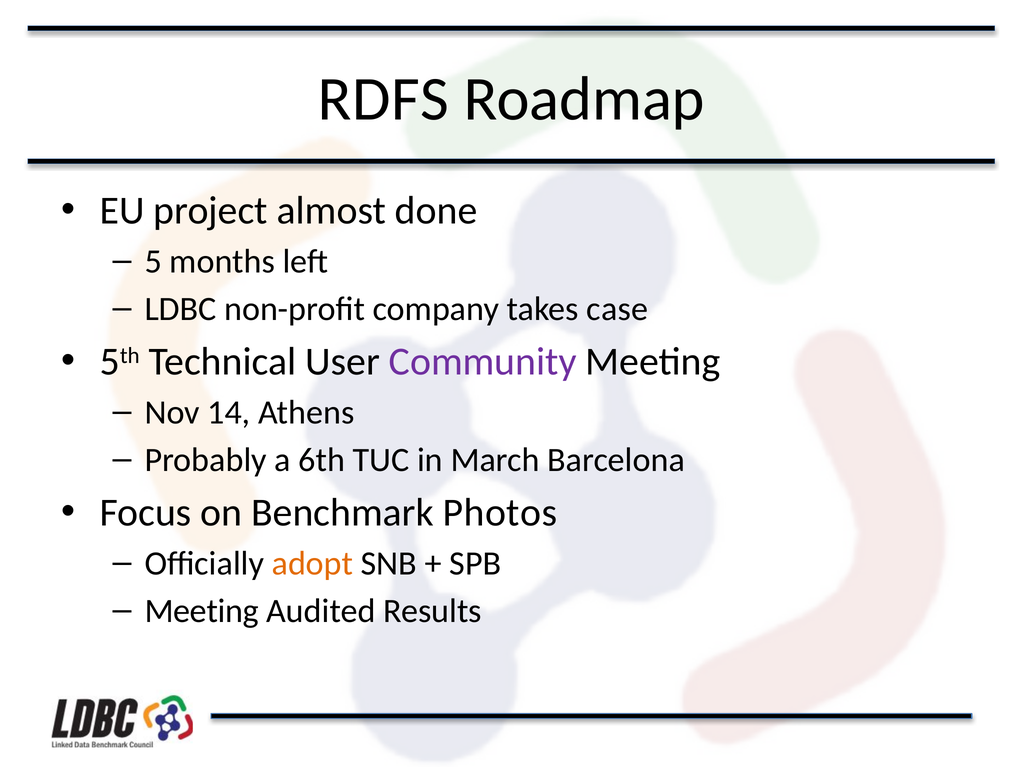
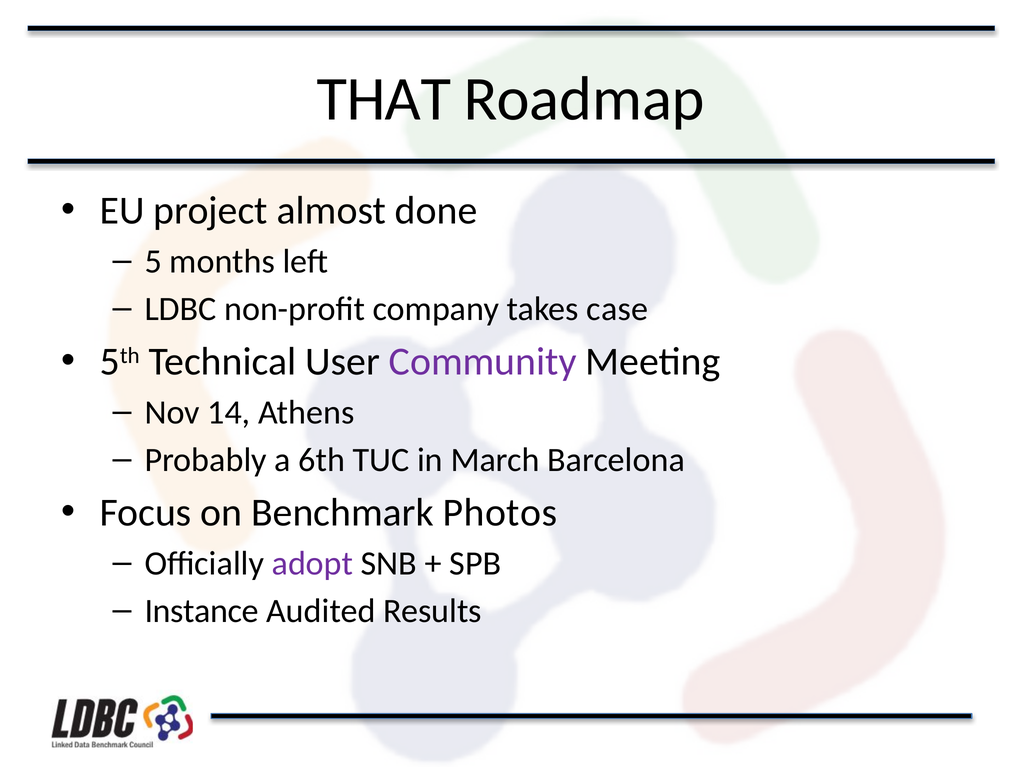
RDFS: RDFS -> THAT (384, 99)
adopt colour: orange -> purple (312, 564)
Meeting: Meeting -> Instance (202, 611)
